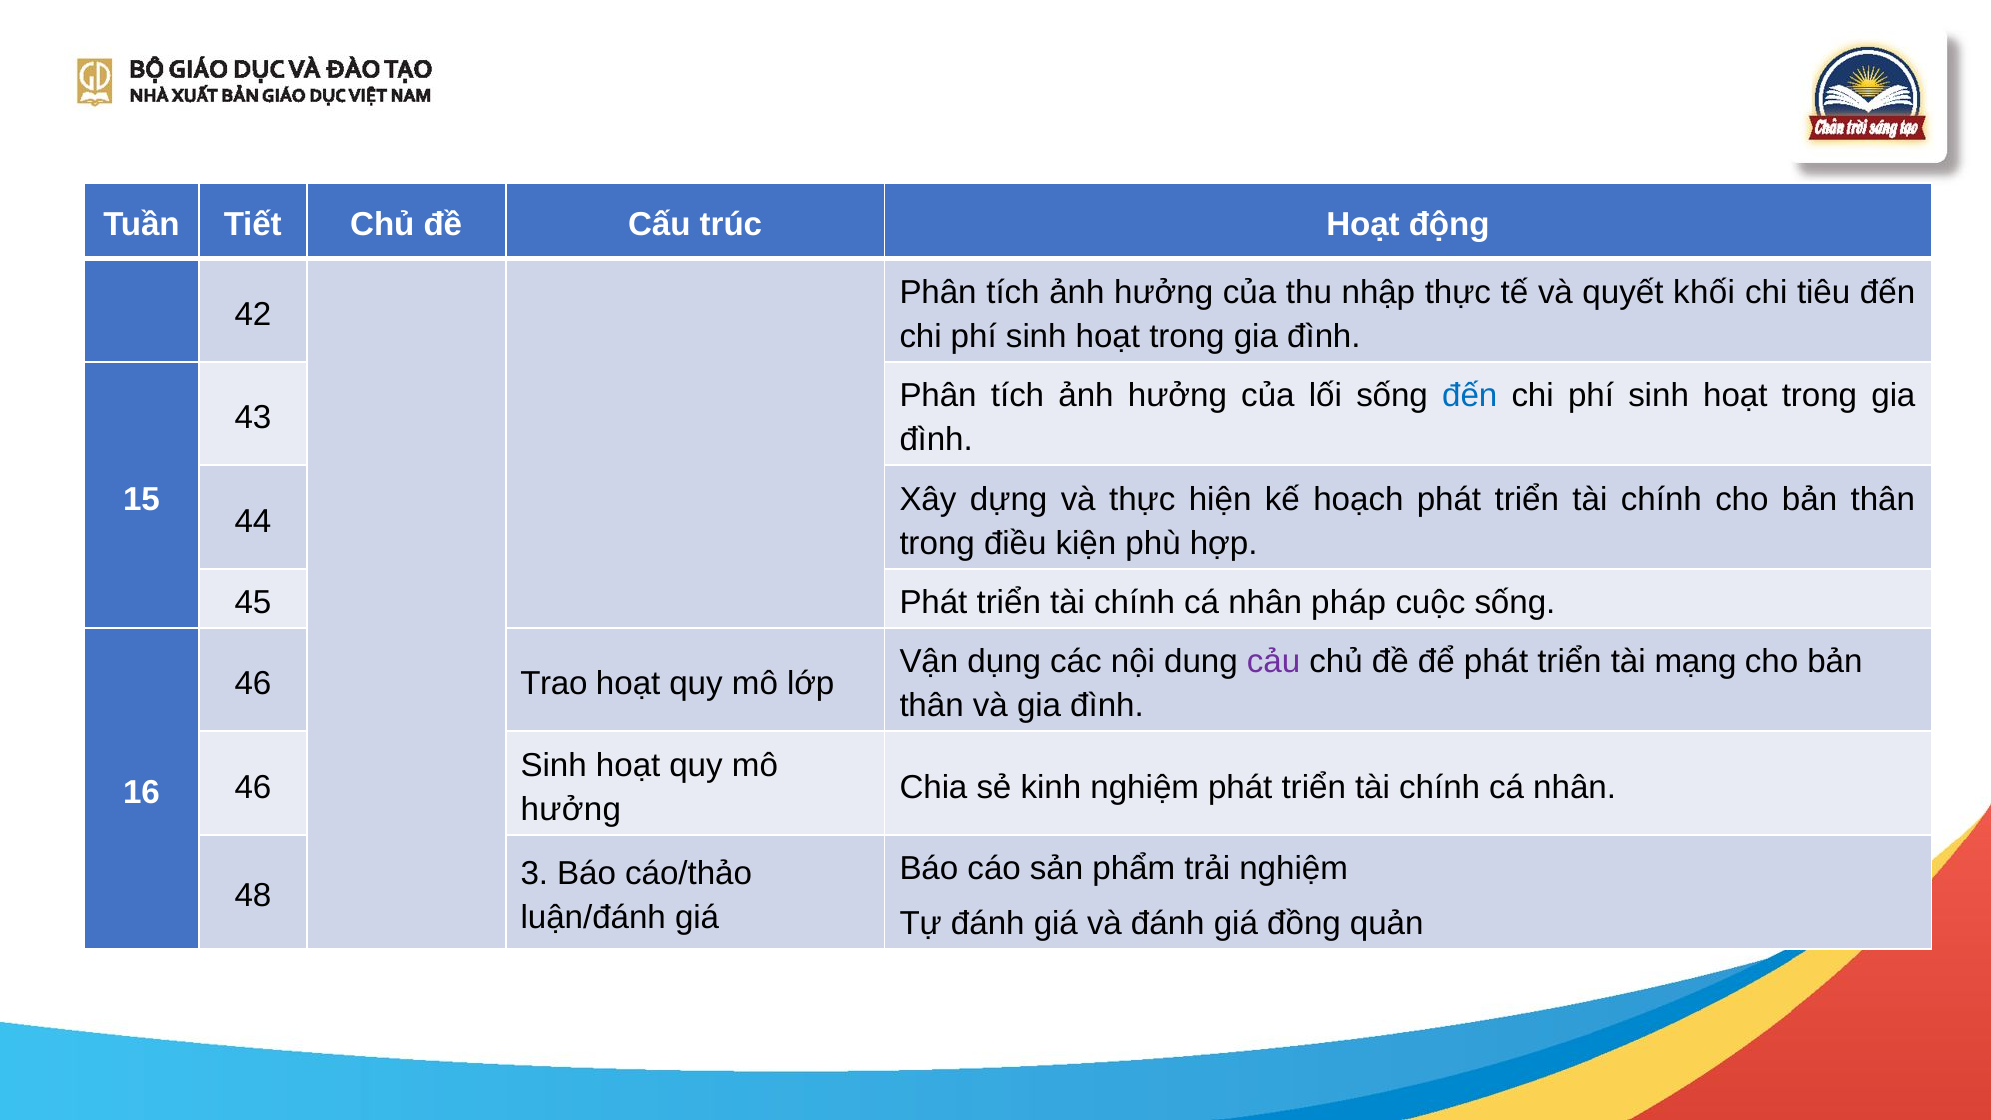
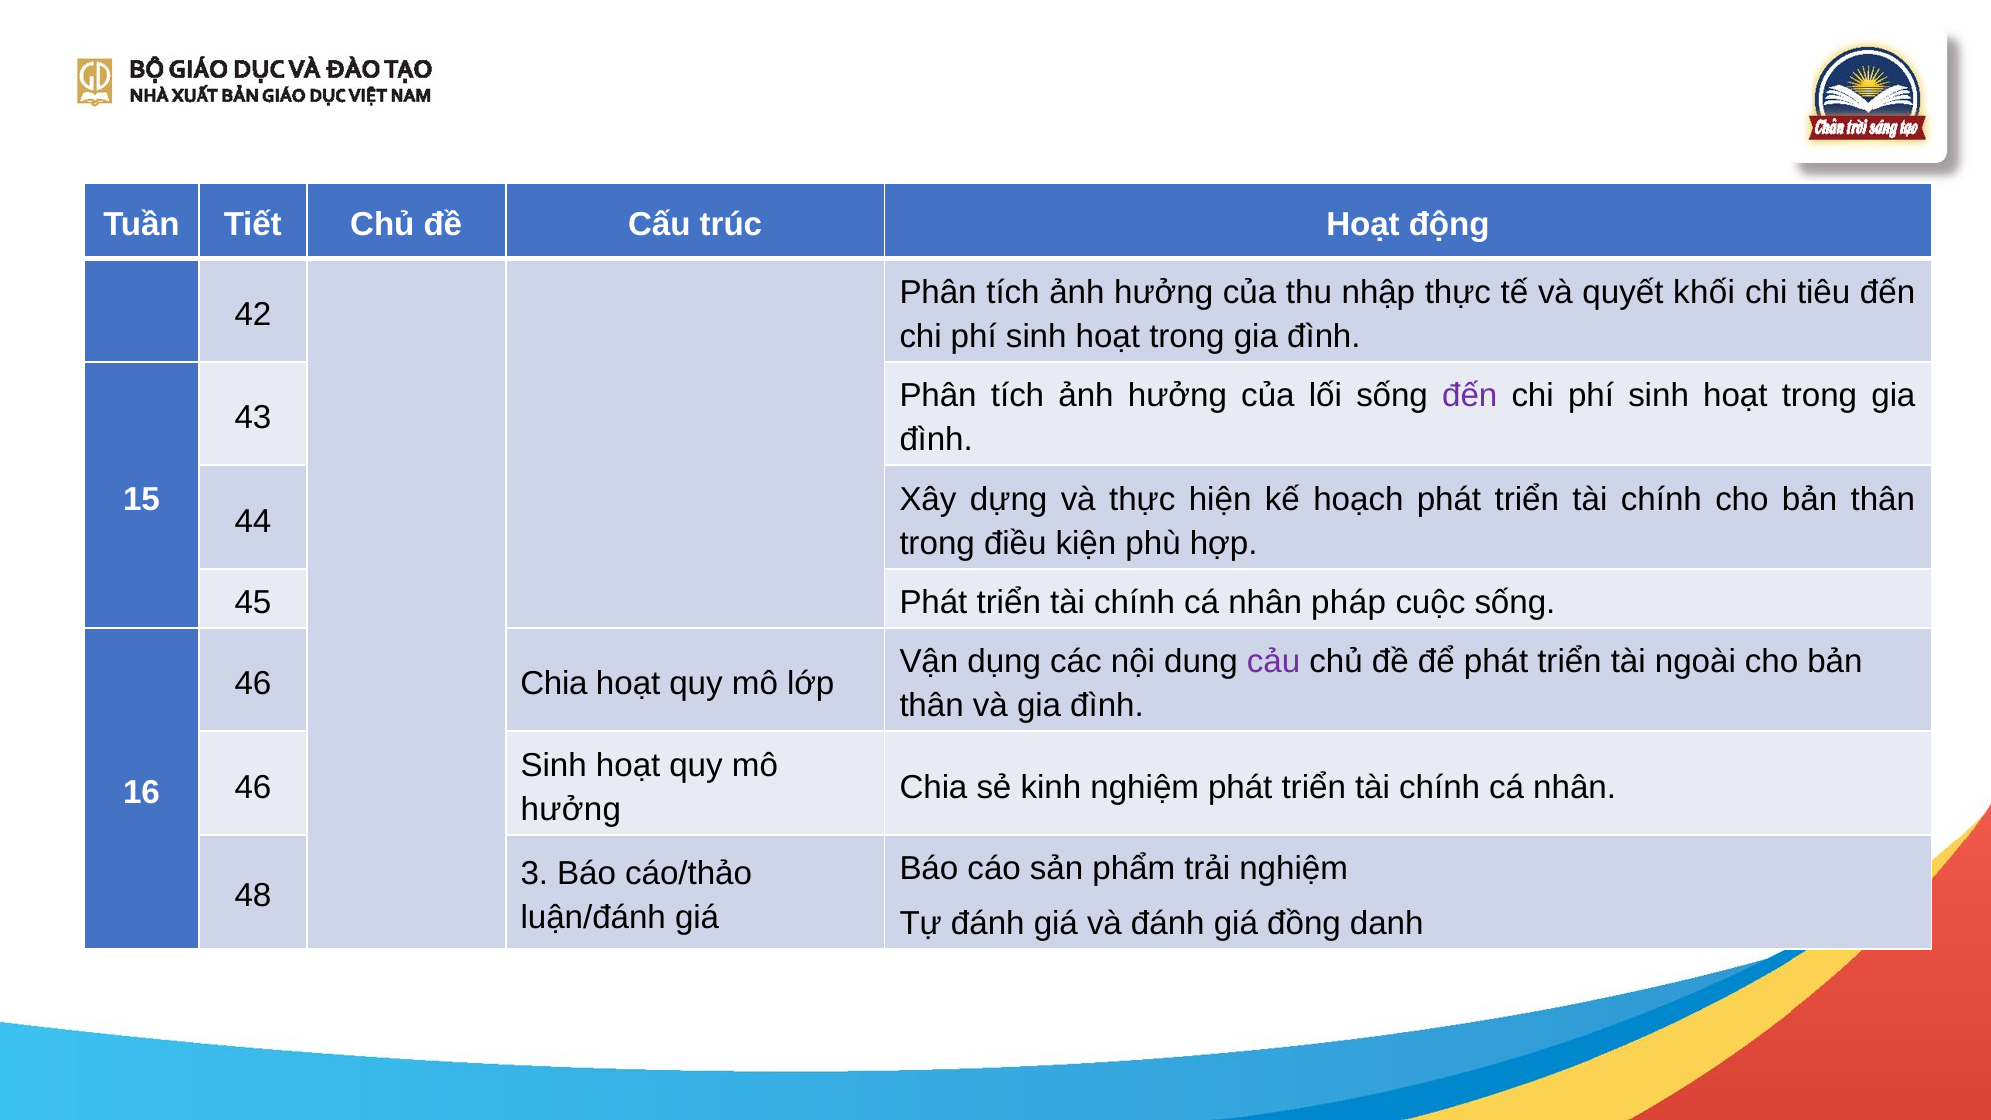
đến colour: blue -> purple (1470, 396)
mạng: mạng -> ngoài (1695, 662)
46 Trao: Trao -> Chia (554, 684)
quản: quản -> danh (1387, 923)
